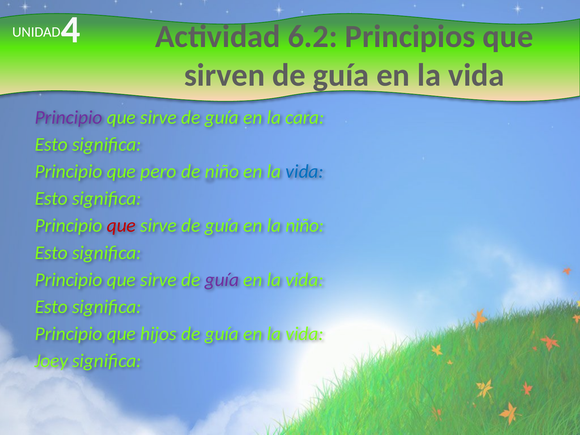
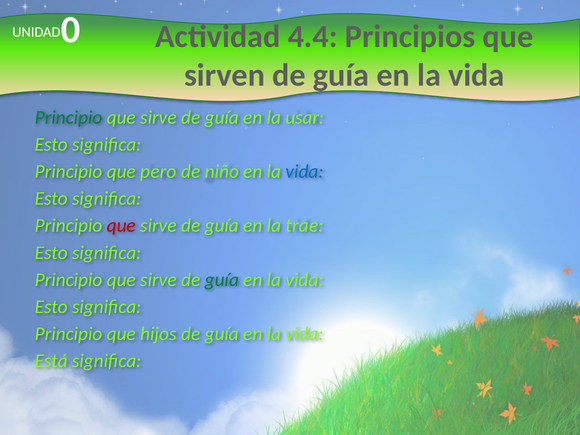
6.2: 6.2 -> 4.4 (313, 37)
4: 4 -> 0 (71, 30)
Principio colour: purple -> green (69, 117)
cara: cara -> usar (305, 117)
la niño: niño -> trae (305, 226)
guía colour: purple -> green (222, 280)
Joey: Joey -> Está (51, 361)
